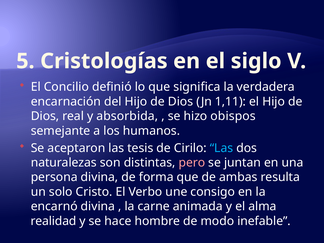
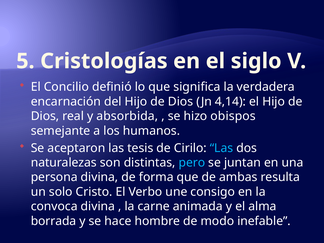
1,11: 1,11 -> 4,14 (230, 102)
pero colour: pink -> light blue (192, 163)
encarnó: encarnó -> convoca (54, 206)
realidad: realidad -> borrada (54, 221)
